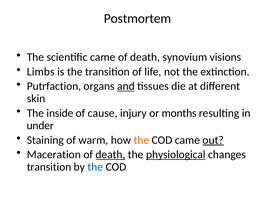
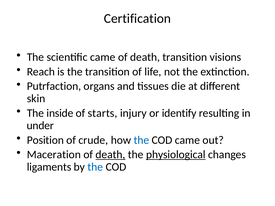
Postmortem: Postmortem -> Certification (137, 19)
death synovium: synovium -> transition (185, 57)
Limbs: Limbs -> Reach (41, 72)
and underline: present -> none (126, 86)
cause: cause -> starts (103, 113)
months: months -> identify (179, 113)
Staining: Staining -> Position (45, 140)
warm: warm -> crude (93, 140)
the colour: orange -> blue (141, 140)
out underline: present -> none (213, 140)
transition: transition -> ligaments (49, 167)
